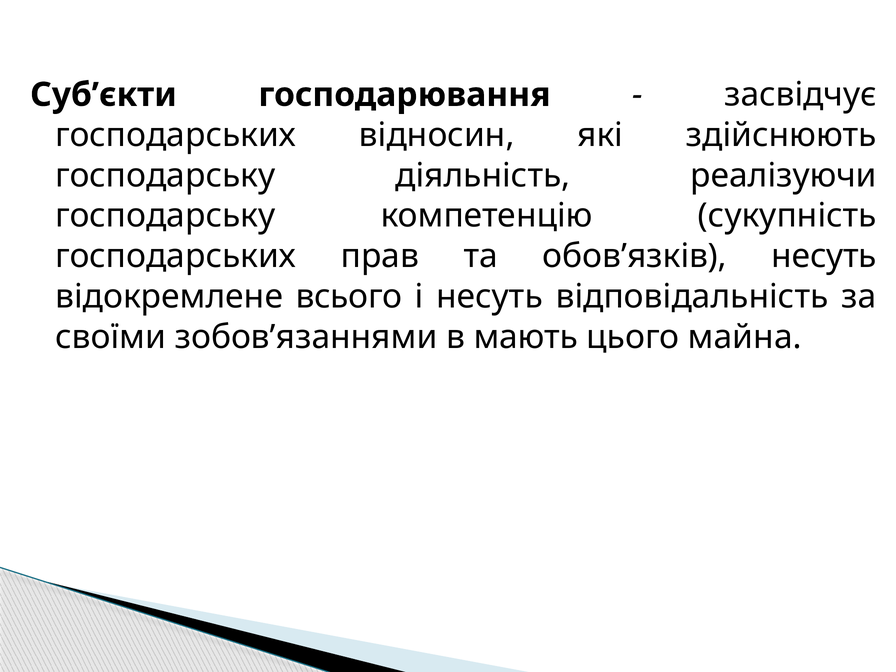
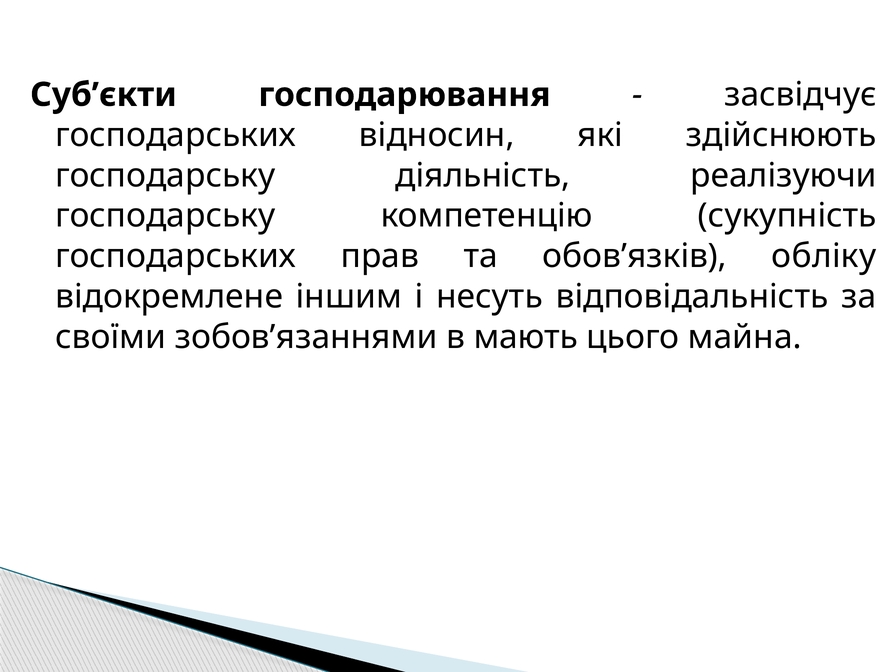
обов’язкiв несуть: несуть -> обліку (824, 256)
всього: всього -> іншим (349, 297)
